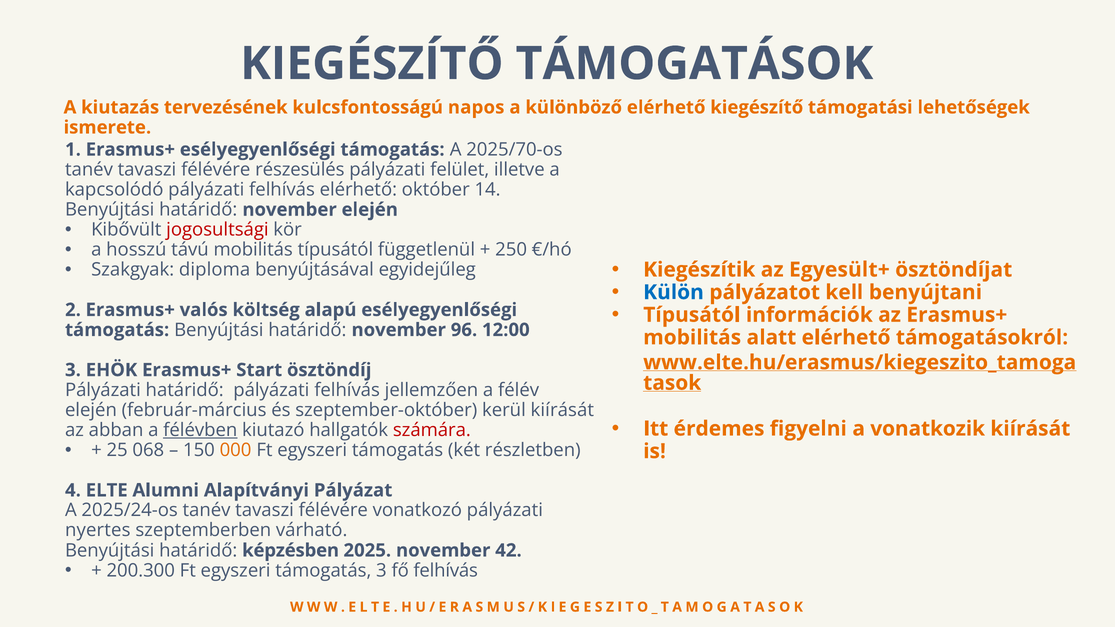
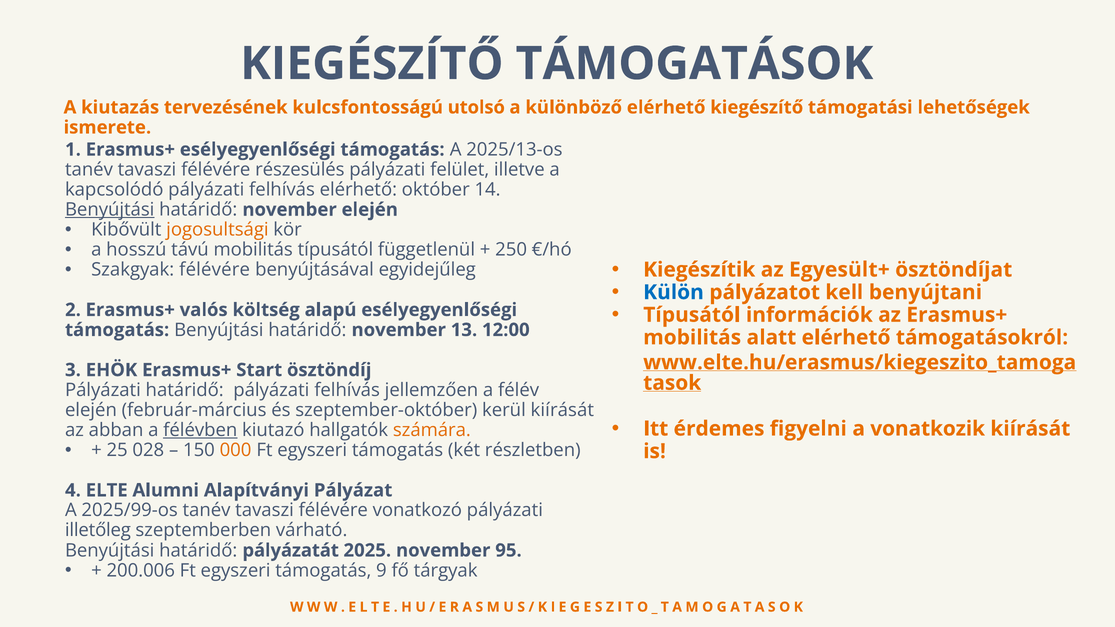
napos: napos -> utolsó (476, 107)
2025/70-os: 2025/70-os -> 2025/13-os (514, 150)
Benyújtási underline: none -> present (110, 210)
jogosultsági colour: red -> orange (217, 230)
Szakgyak diploma: diploma -> félévére (215, 270)
96: 96 -> 13 (464, 330)
számára colour: red -> orange (432, 430)
068: 068 -> 028 (148, 450)
2025/24-os: 2025/24-os -> 2025/99-os (130, 511)
nyertes: nyertes -> illetőleg (98, 531)
képzésben: képzésben -> pályázatát (291, 551)
42: 42 -> 95 (509, 551)
200.300: 200.300 -> 200.006 (141, 571)
támogatás 3: 3 -> 9 (381, 571)
fő felhívás: felhívás -> tárgyak (446, 571)
